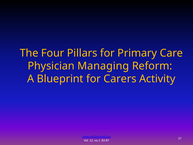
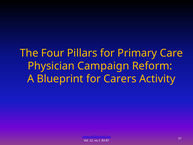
Managing: Managing -> Campaign (103, 66)
